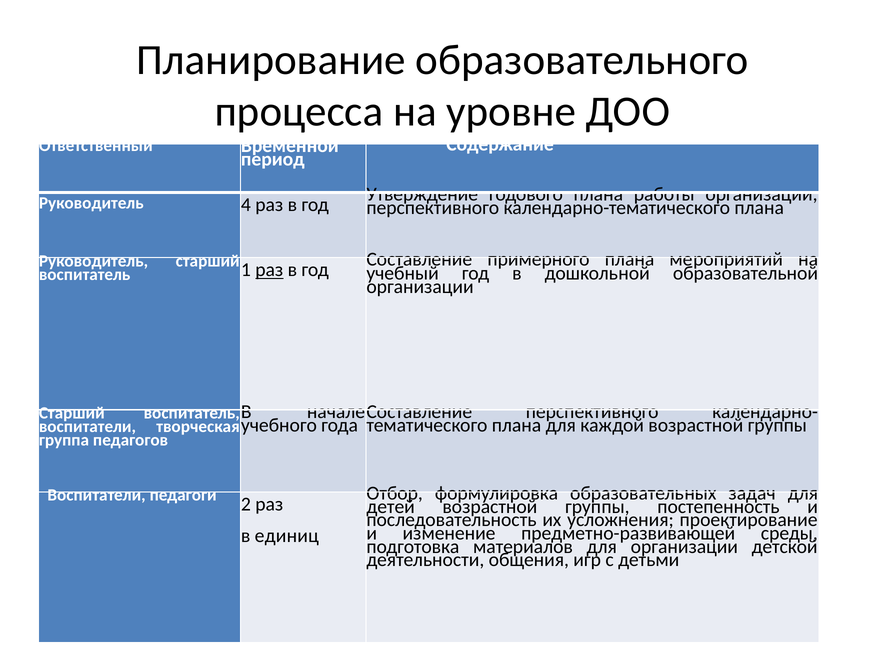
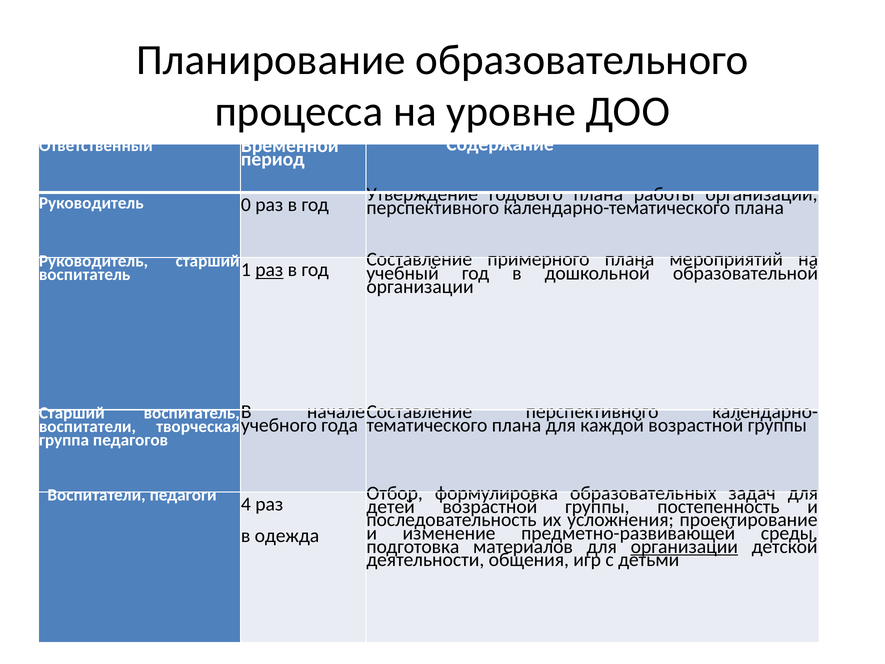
4: 4 -> 0 (246, 205)
2: 2 -> 4 (246, 504)
единиц: единиц -> одежда (287, 535)
организации underline: none -> present (684, 546)
